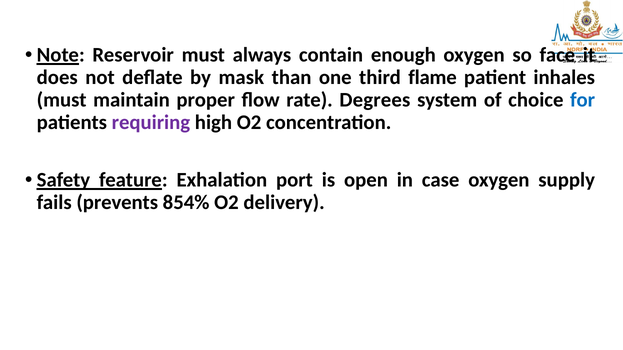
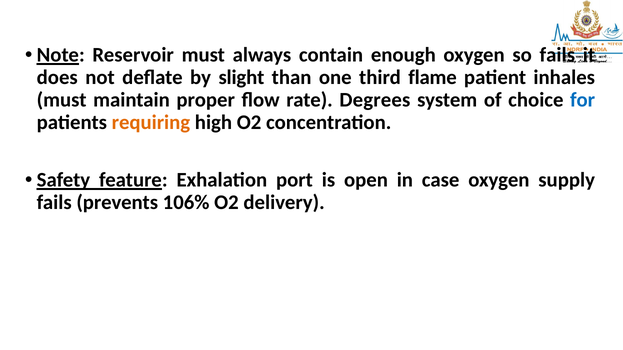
so face: face -> fails (557, 55)
mask: mask -> slight (241, 78)
requiring colour: purple -> orange (151, 122)
854%: 854% -> 106% (186, 203)
